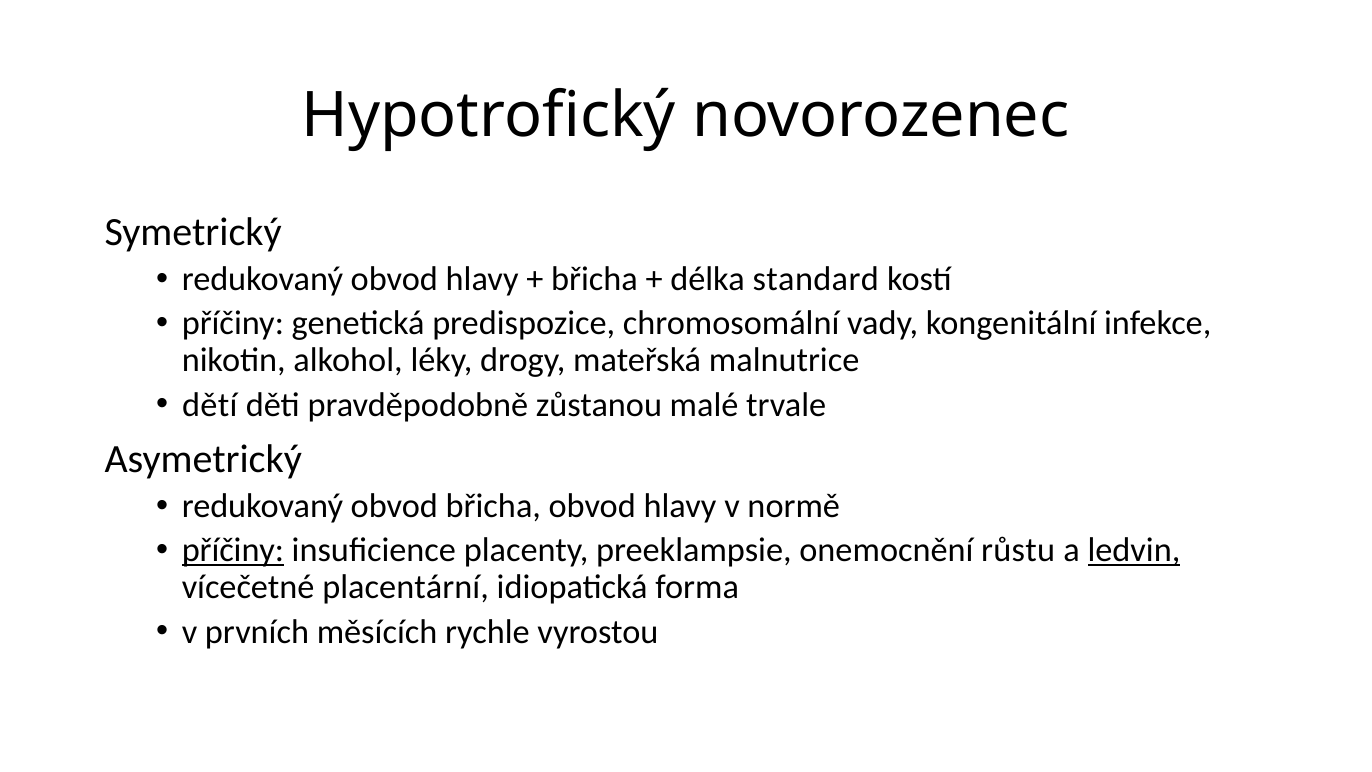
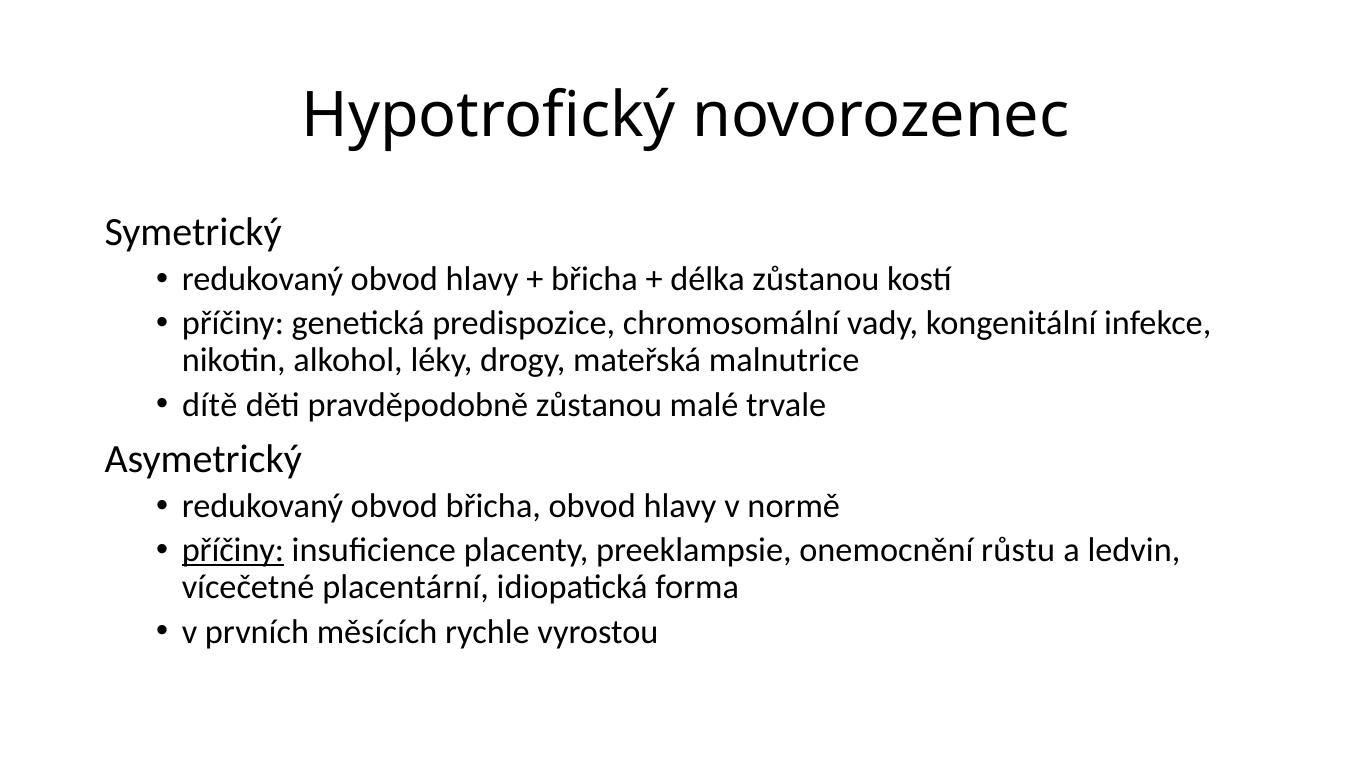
délka standard: standard -> zůstanou (816, 279)
dětí: dětí -> dítě (210, 405)
ledvin underline: present -> none (1134, 550)
